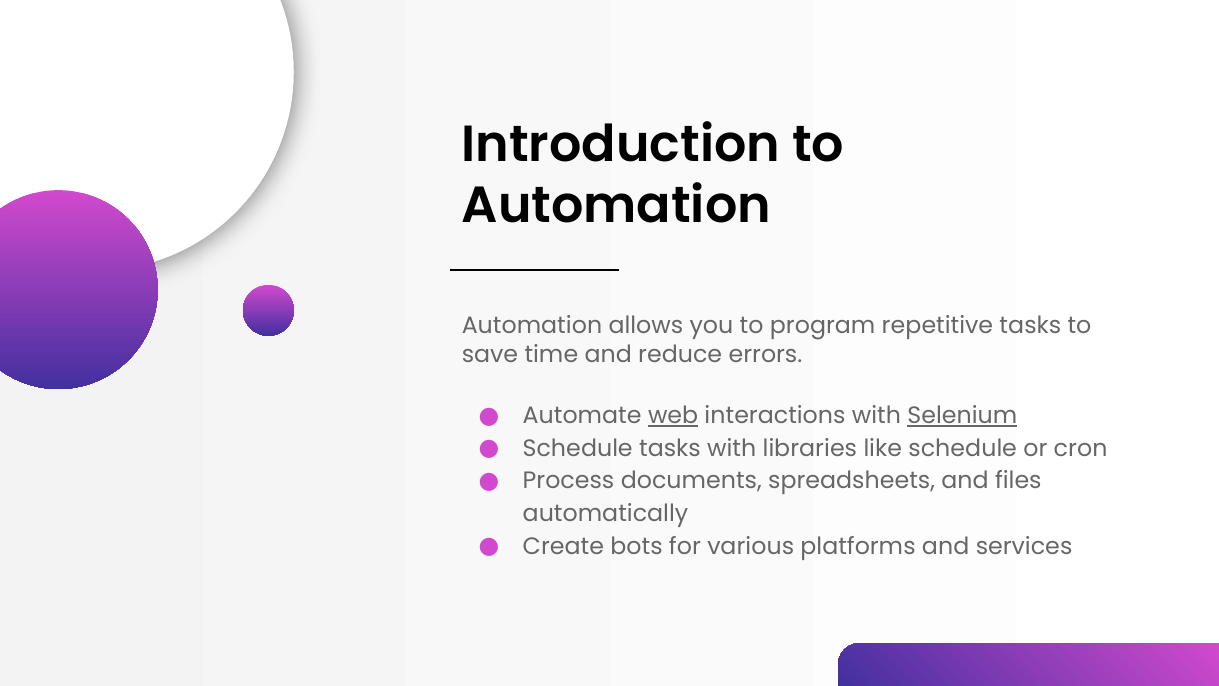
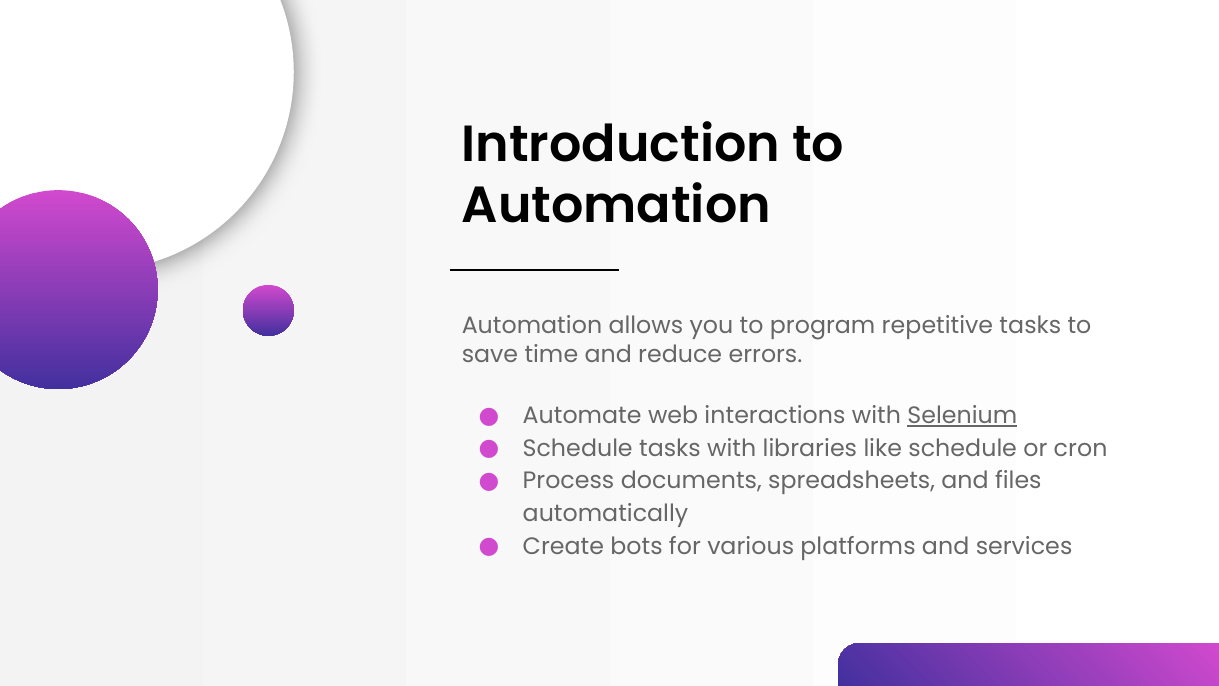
web underline: present -> none (673, 415)
